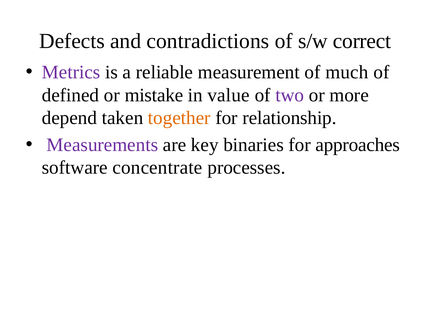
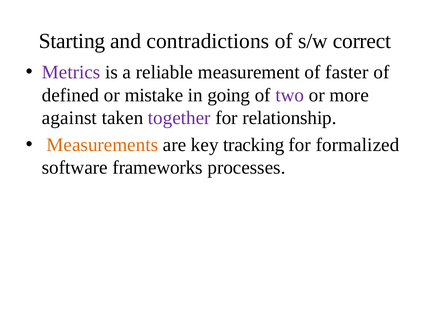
Defects: Defects -> Starting (72, 41)
much: much -> faster (347, 72)
value: value -> going (229, 95)
depend: depend -> against (69, 118)
together colour: orange -> purple (179, 118)
Measurements colour: purple -> orange (102, 145)
binaries: binaries -> tracking (254, 145)
approaches: approaches -> formalized (358, 145)
concentrate: concentrate -> frameworks (158, 168)
